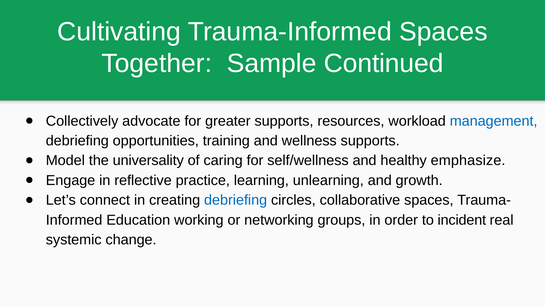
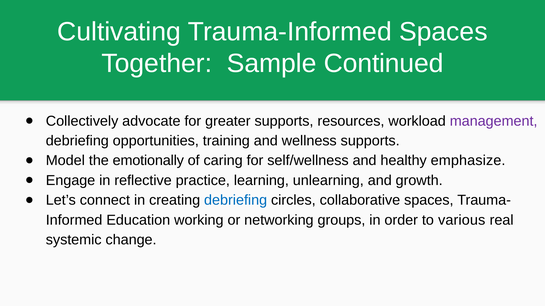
management colour: blue -> purple (494, 121)
universality: universality -> emotionally (148, 161)
incident: incident -> various (462, 220)
